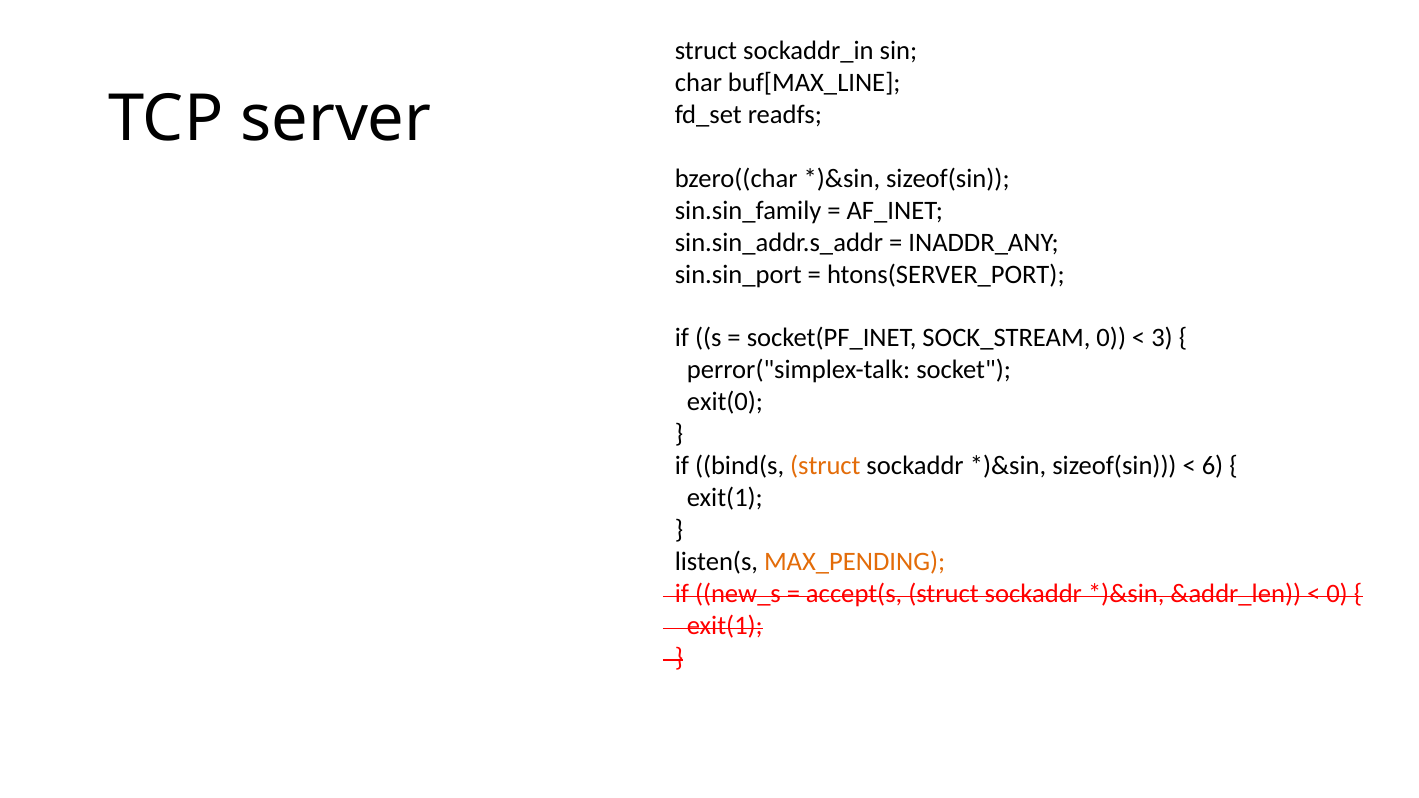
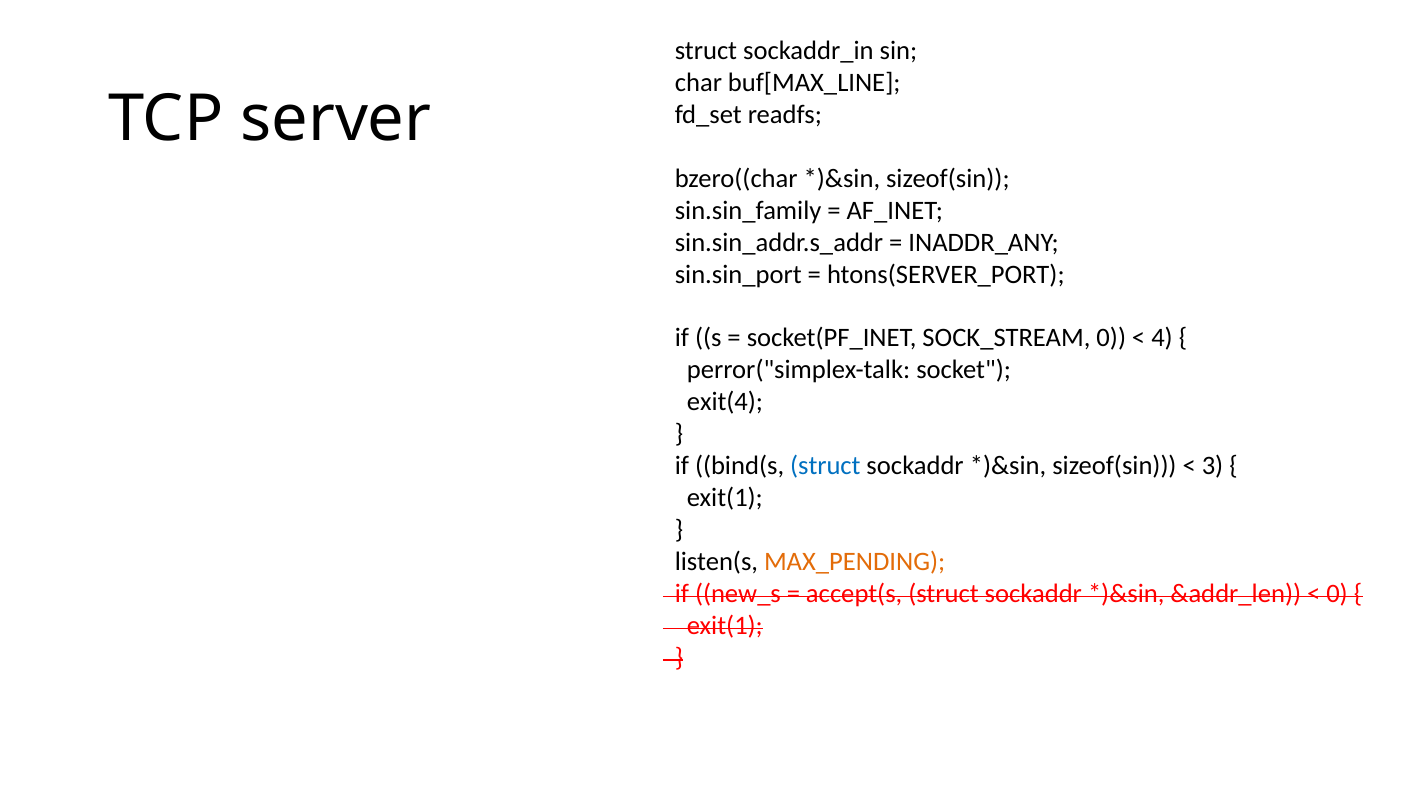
3: 3 -> 4 (1162, 338)
exit(0: exit(0 -> exit(4 (725, 402)
struct colour: orange -> blue (825, 466)
6: 6 -> 3 (1213, 466)
